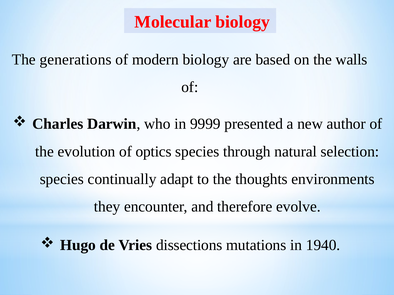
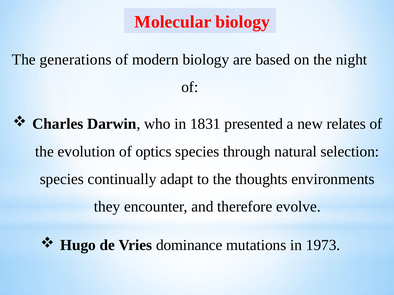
walls: walls -> night (351, 60)
9999: 9999 -> 1831 (205, 124)
author: author -> relates (346, 124)
dissections: dissections -> dominance (189, 246)
1940: 1940 -> 1973 (323, 246)
